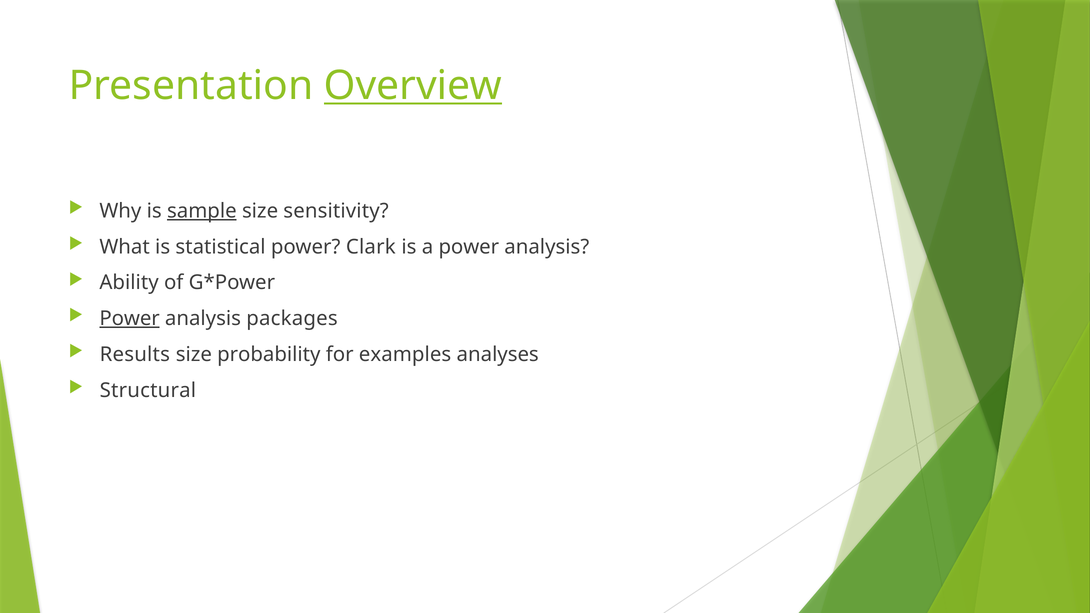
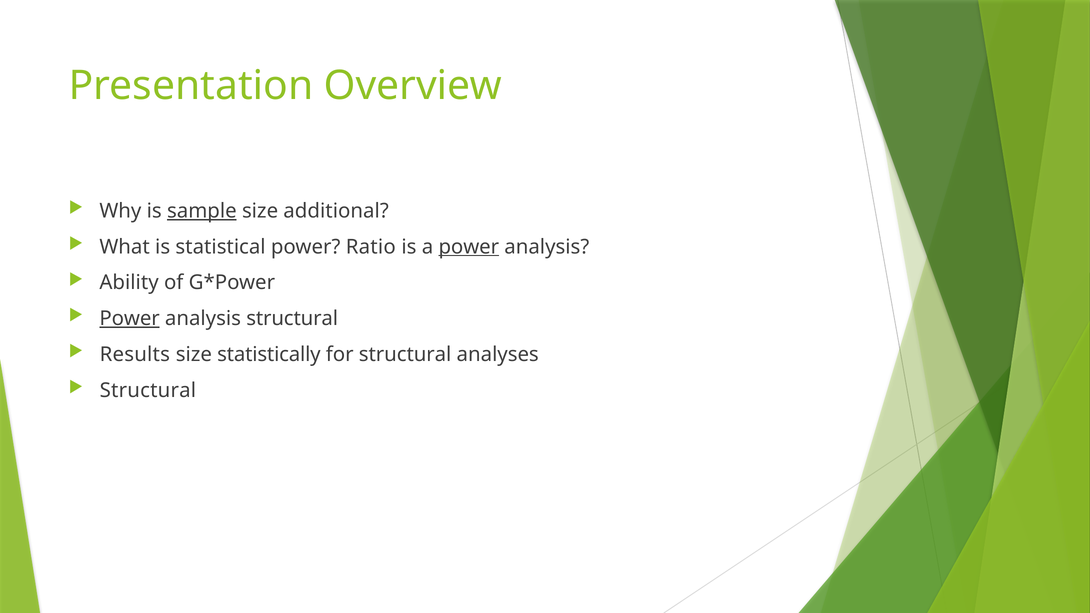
Overview underline: present -> none (413, 86)
sensitivity: sensitivity -> additional (336, 211)
Clark: Clark -> Ratio (371, 247)
power underline: none -> present (469, 247)
analysis packages: packages -> structural (292, 319)
probability: probability -> statistically (269, 354)
for examples: examples -> structural (405, 354)
